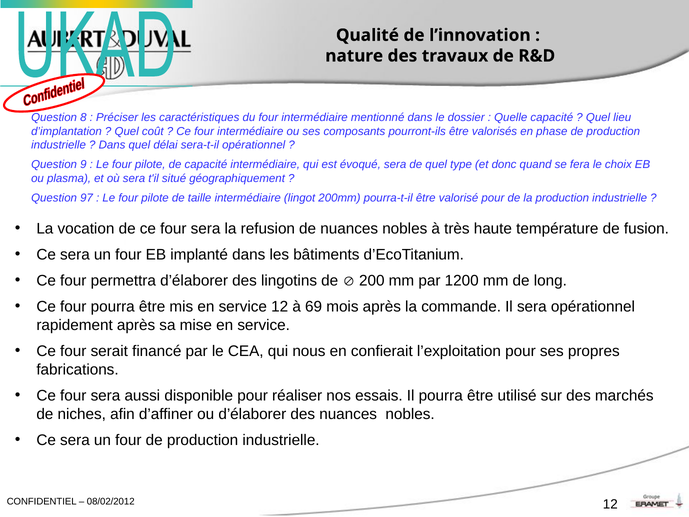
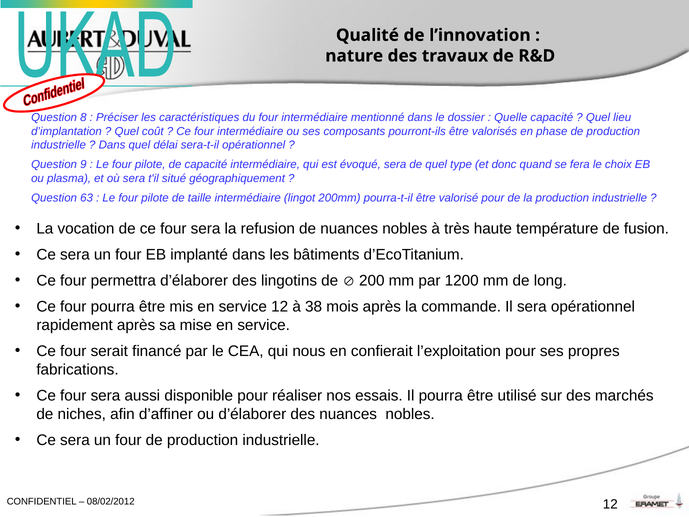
97: 97 -> 63 (87, 198)
69: 69 -> 38 (314, 307)
